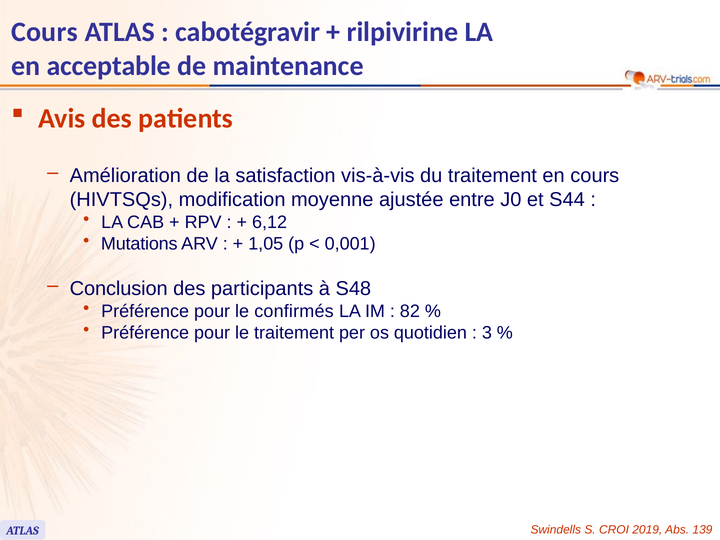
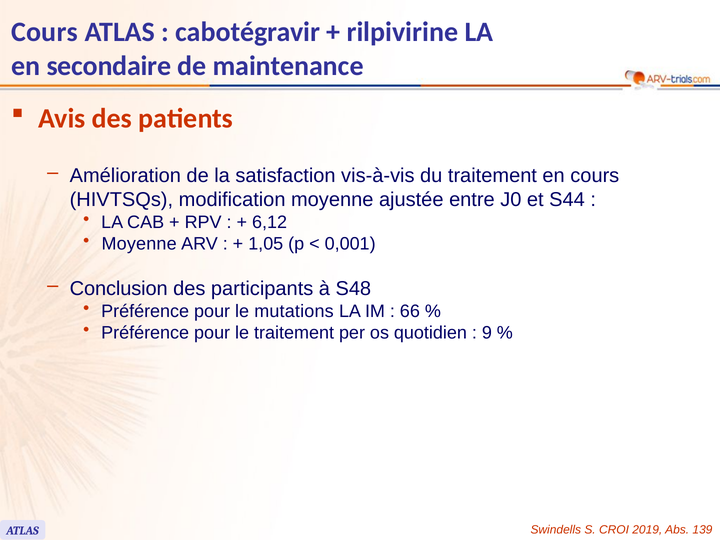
acceptable: acceptable -> secondaire (109, 66)
Mutations: Mutations -> Moyenne (139, 244)
confirmés: confirmés -> mutations (294, 311)
82: 82 -> 66 (410, 311)
3: 3 -> 9 (487, 333)
